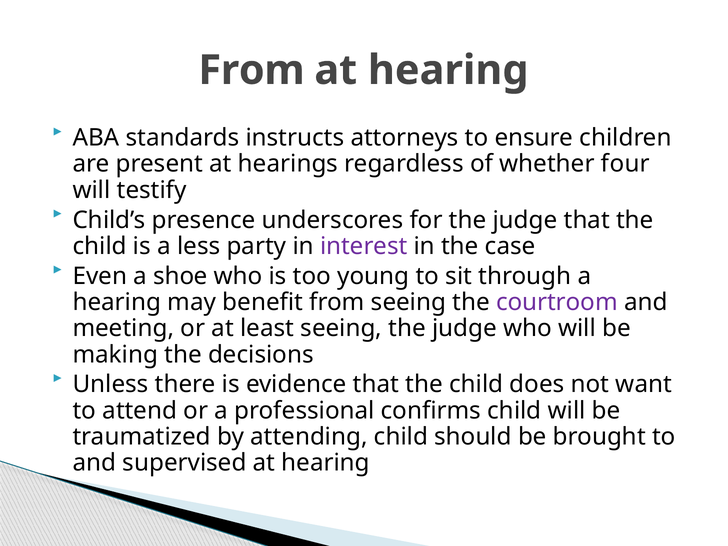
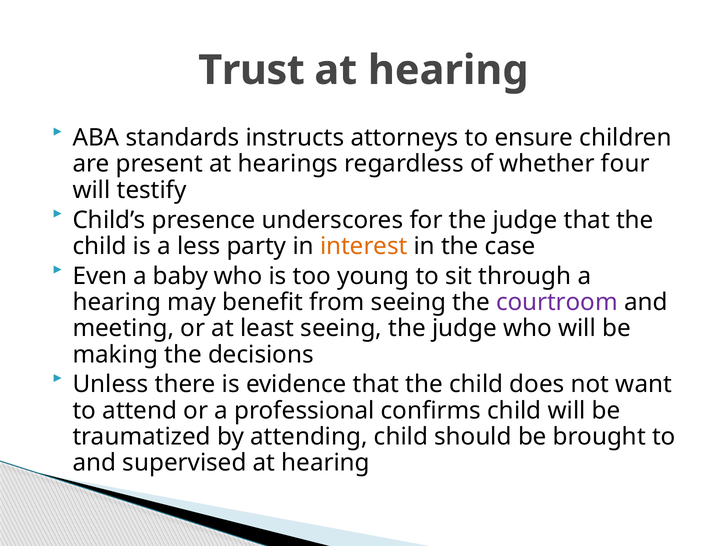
From: From -> Trust (252, 70)
interest colour: purple -> orange (364, 246)
shoe: shoe -> baby (181, 276)
